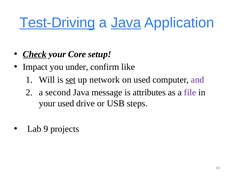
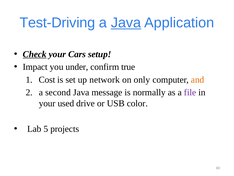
Test-Driving underline: present -> none (57, 23)
Core: Core -> Cars (77, 54)
like: like -> true (128, 67)
Will: Will -> Cost (47, 79)
set underline: present -> none (71, 79)
on used: used -> only (142, 79)
and colour: purple -> orange (198, 79)
attributes: attributes -> normally (149, 92)
steps: steps -> color (137, 103)
9: 9 -> 5 (46, 129)
